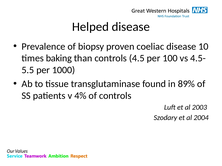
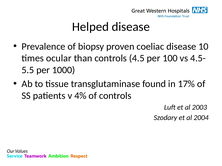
baking: baking -> ocular (59, 58)
89%: 89% -> 17% (186, 84)
